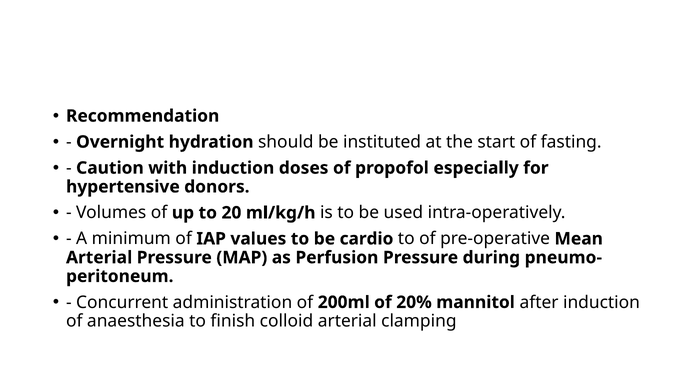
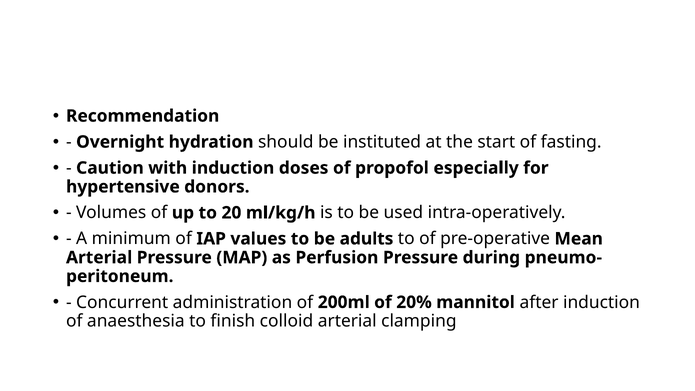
cardio: cardio -> adults (367, 239)
